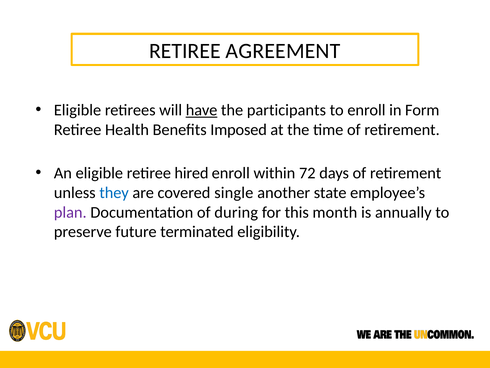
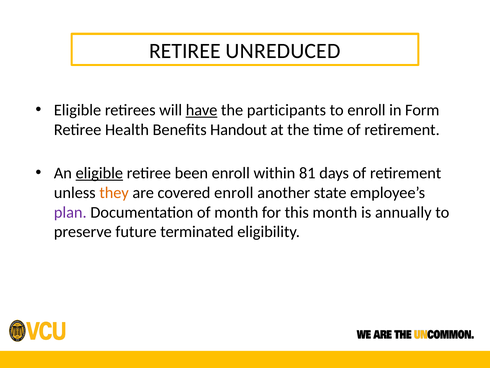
AGREEMENT: AGREEMENT -> UNREDUCED (283, 51)
Imposed: Imposed -> Handout (239, 130)
eligible underline: none -> present (99, 173)
hired: hired -> been (191, 173)
72: 72 -> 81 (307, 173)
they colour: blue -> orange (114, 192)
covered single: single -> enroll (234, 192)
of during: during -> month (236, 212)
